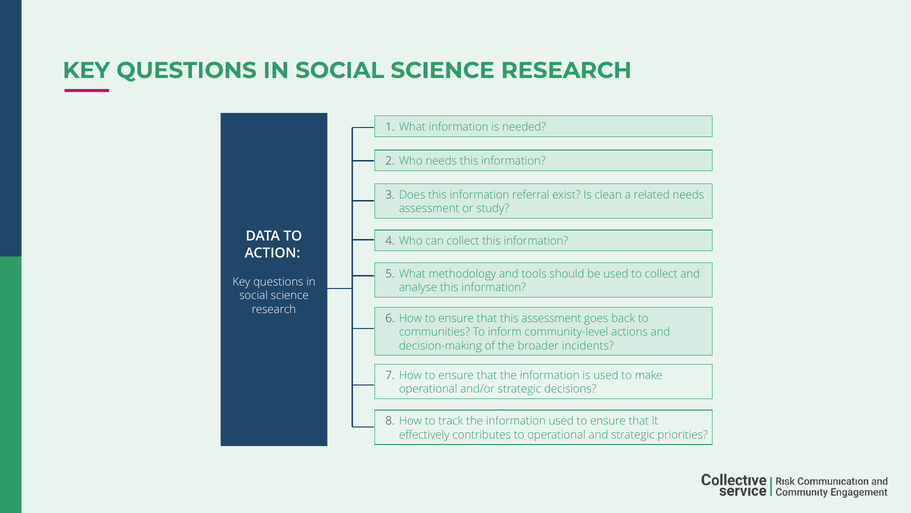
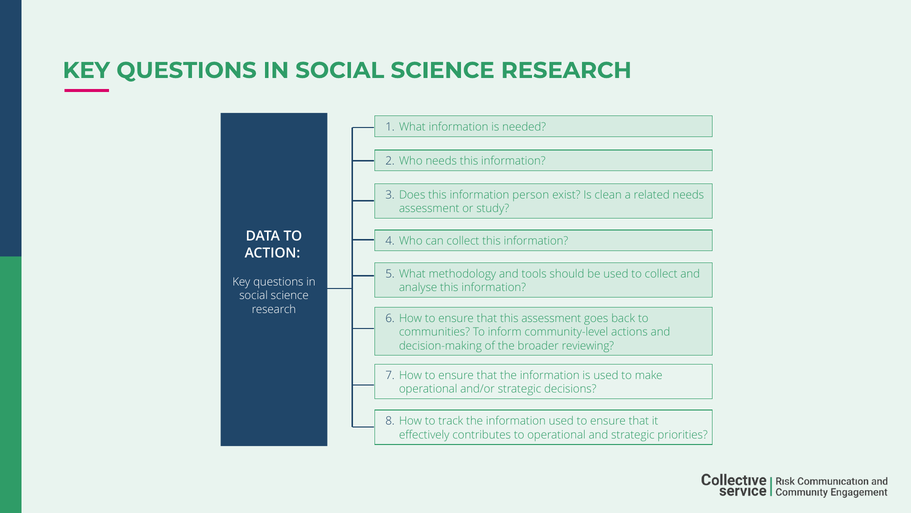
referral: referral -> person (531, 195)
incidents: incidents -> reviewing (588, 345)
